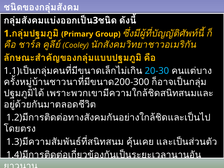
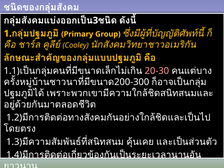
20-30 colour: light blue -> pink (157, 71)
